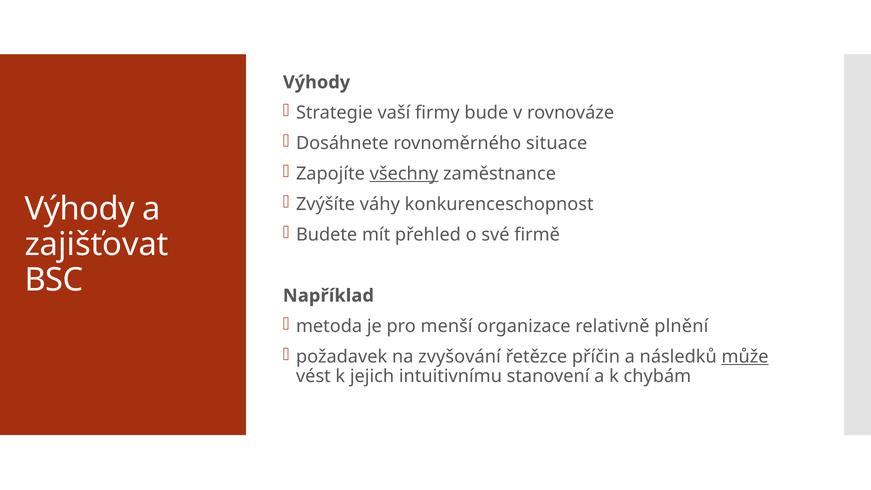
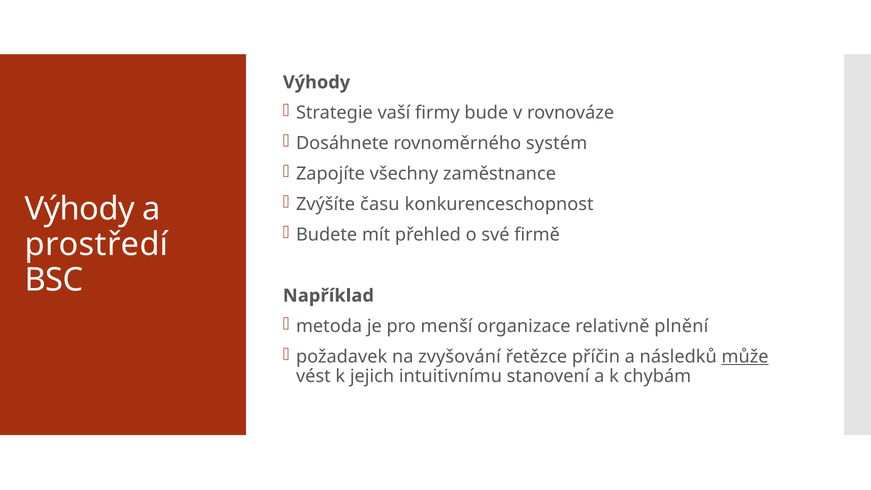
situace: situace -> systém (557, 143)
všechny underline: present -> none (404, 174)
váhy: váhy -> času (380, 204)
zajišťovat: zajišťovat -> prostředí (97, 244)
